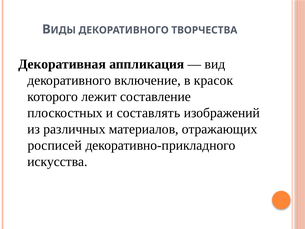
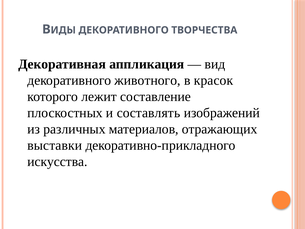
включение: включение -> животного (148, 80)
росписей: росписей -> выставки (55, 145)
